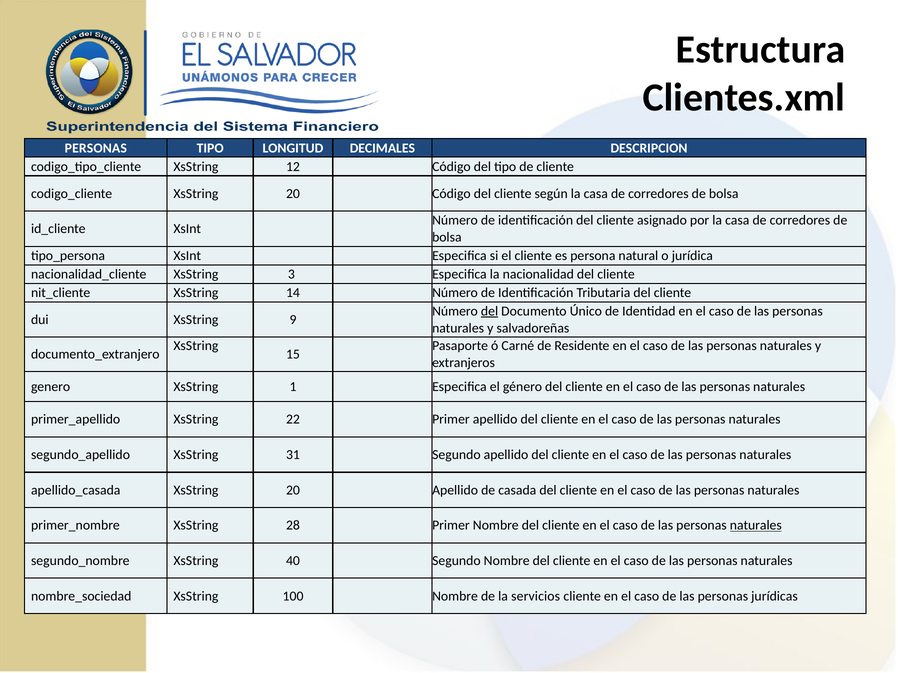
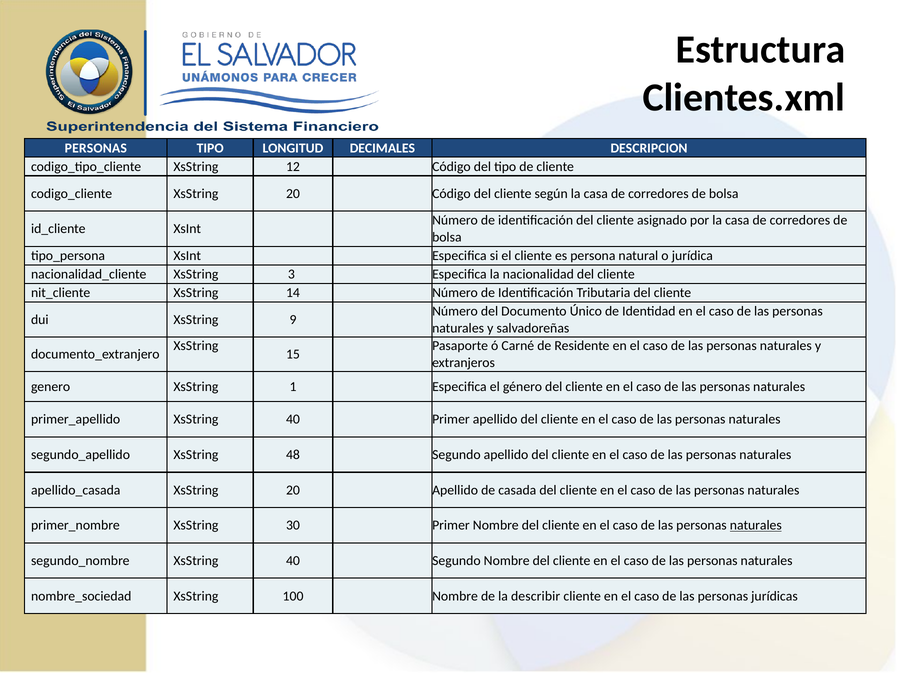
del underline: present -> none (490, 311)
22: 22 -> 40 (293, 420)
31: 31 -> 48 (293, 455)
28: 28 -> 30 (293, 526)
servicios: servicios -> describir (536, 596)
